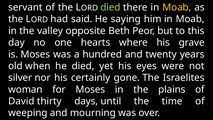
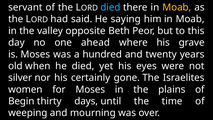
died colour: light green -> light blue (110, 7)
hearts: hearts -> ahead (95, 42)
woman: woman -> women (25, 89)
David: David -> Begin (21, 101)
